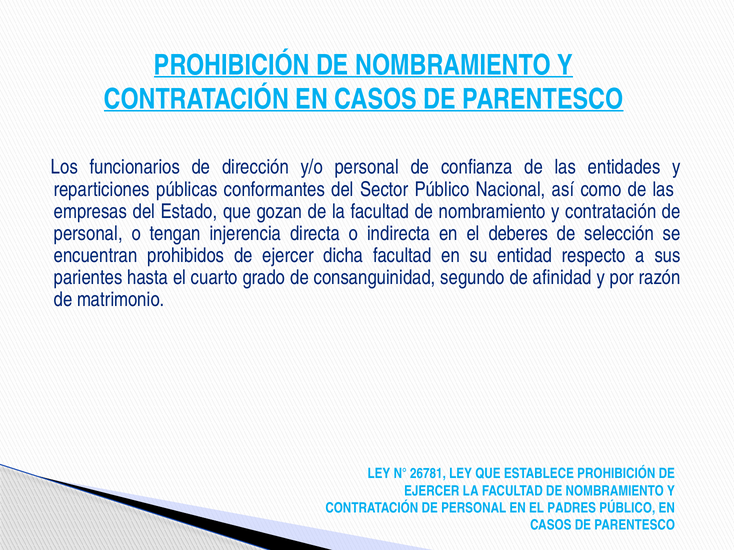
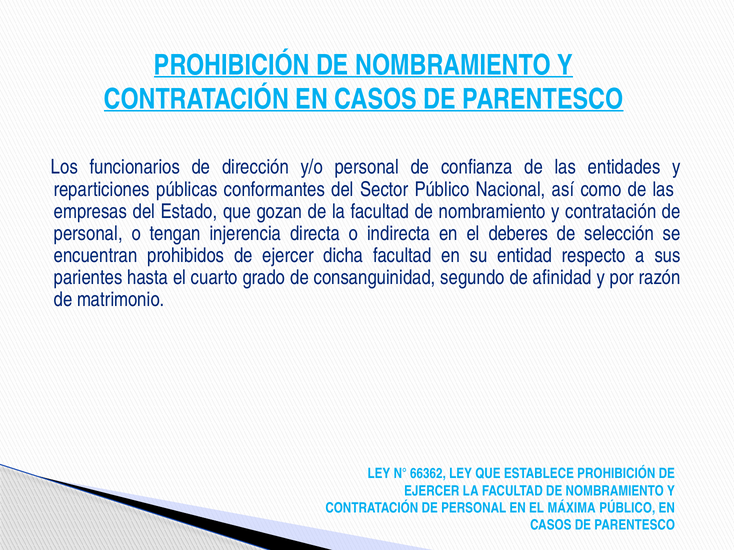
26781: 26781 -> 66362 (428, 474)
PADRES: PADRES -> MÁXIMA (572, 508)
